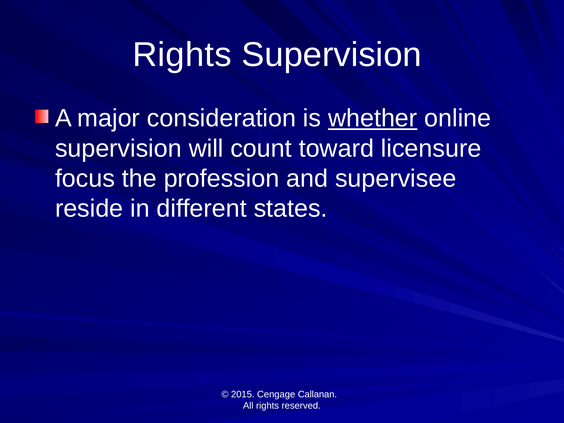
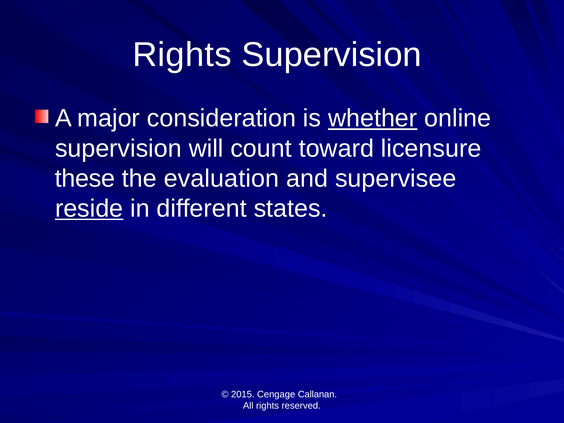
focus: focus -> these (85, 178)
profession: profession -> evaluation (221, 178)
reside underline: none -> present (89, 209)
